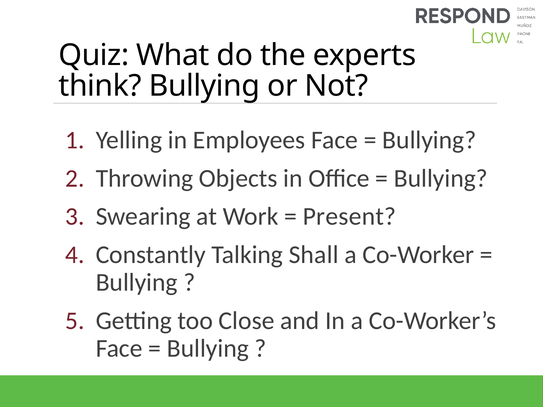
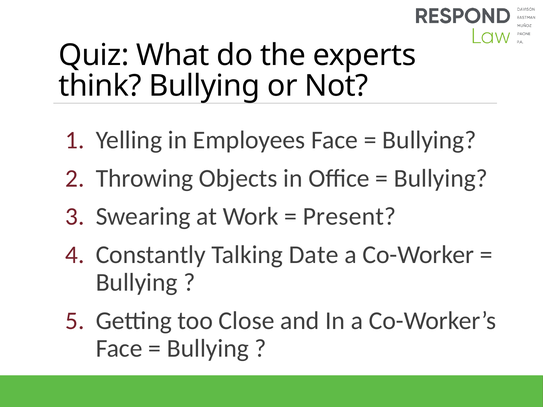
Shall: Shall -> Date (314, 255)
